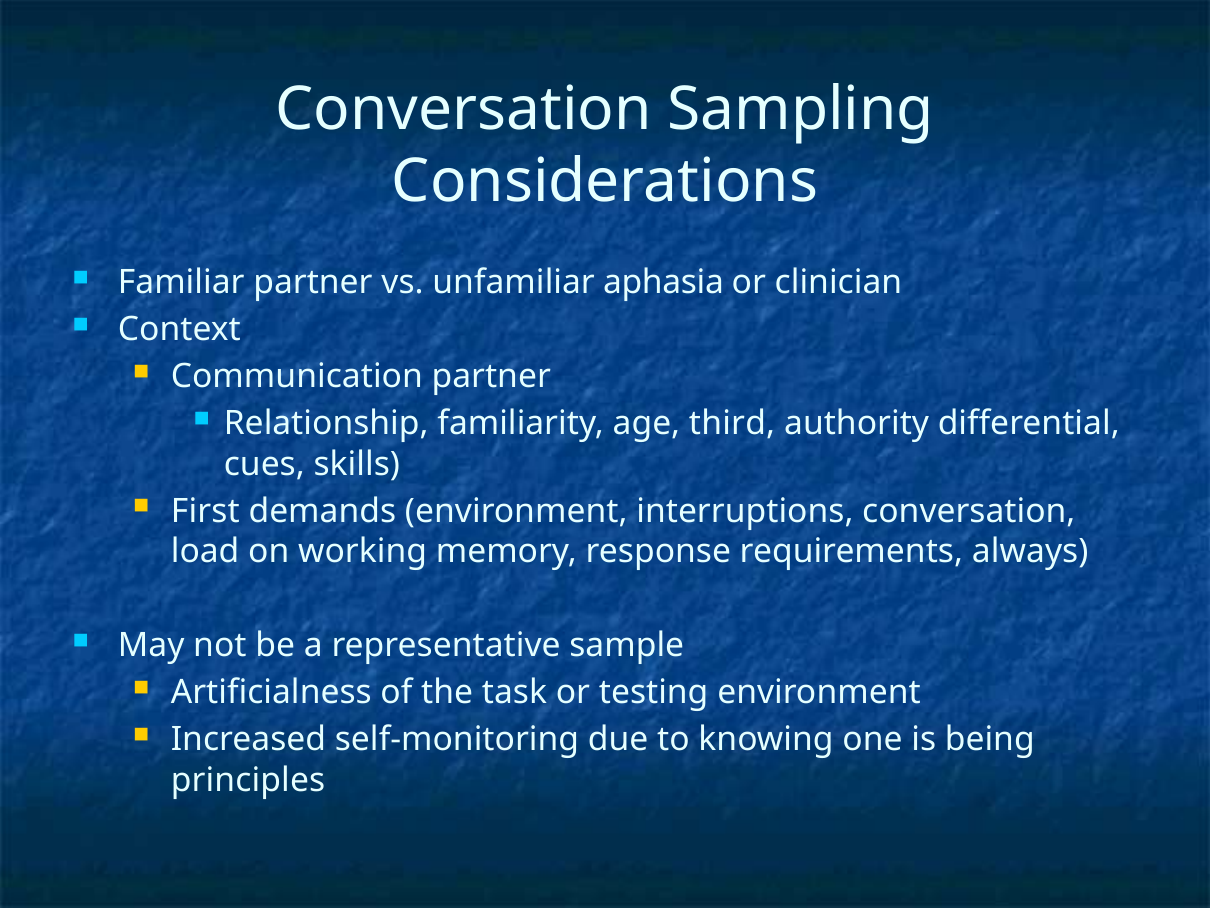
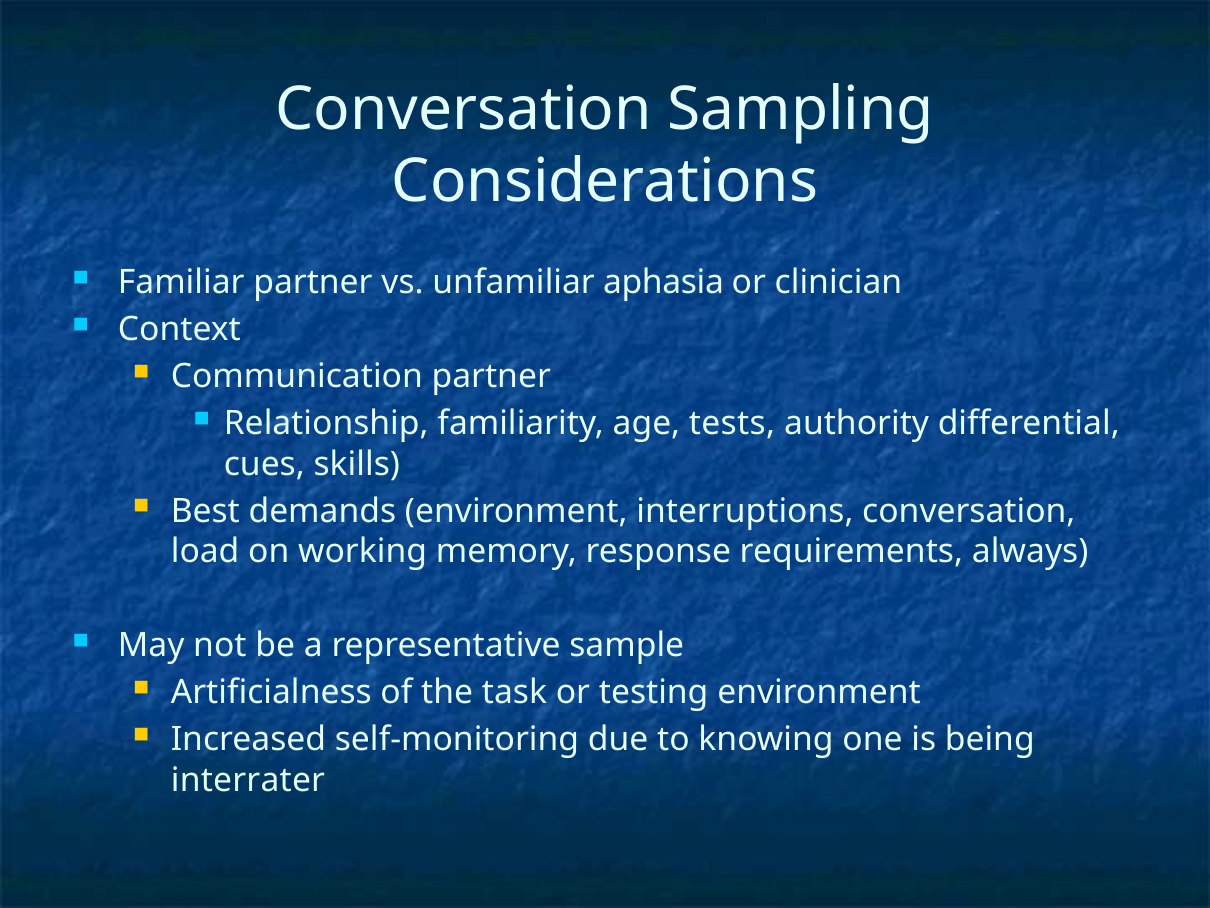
third: third -> tests (732, 423)
First: First -> Best (205, 511)
principles: principles -> interrater (248, 780)
